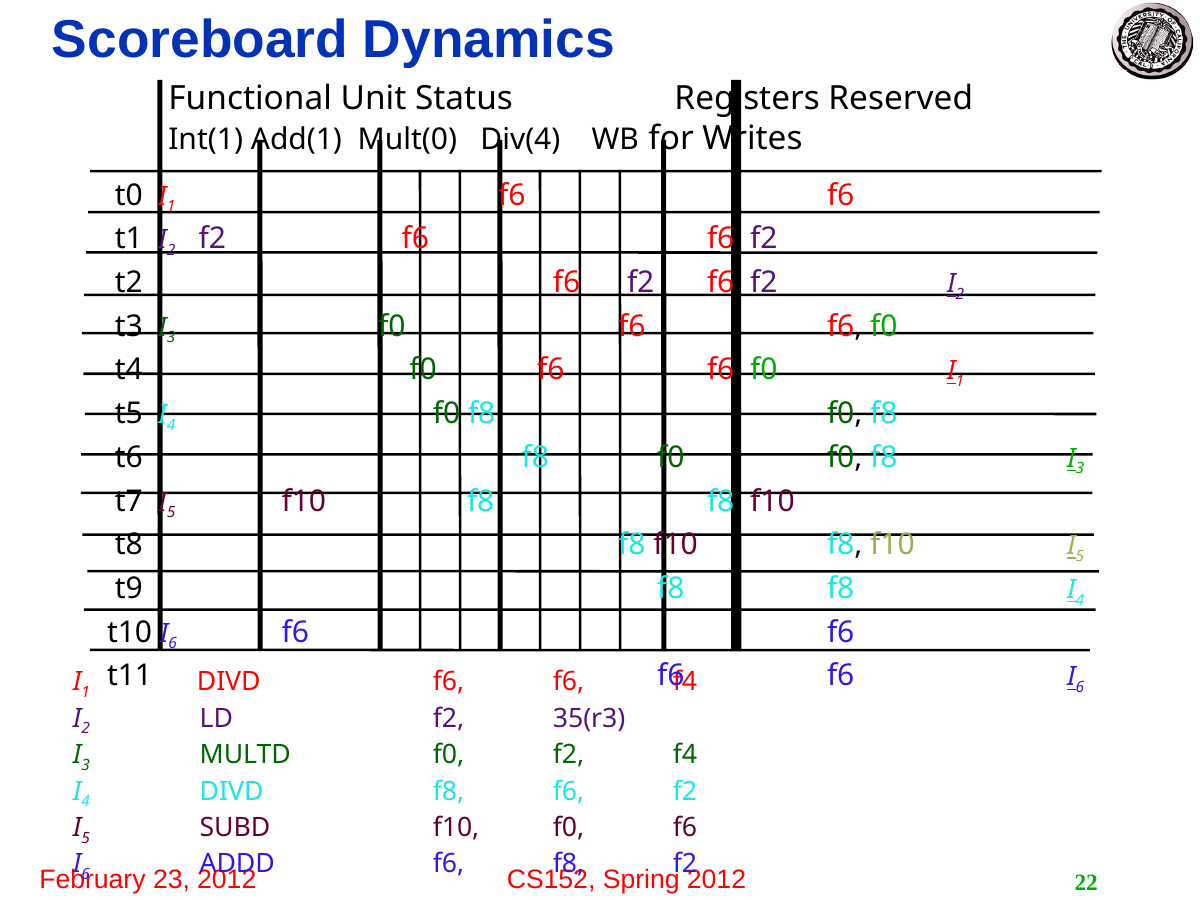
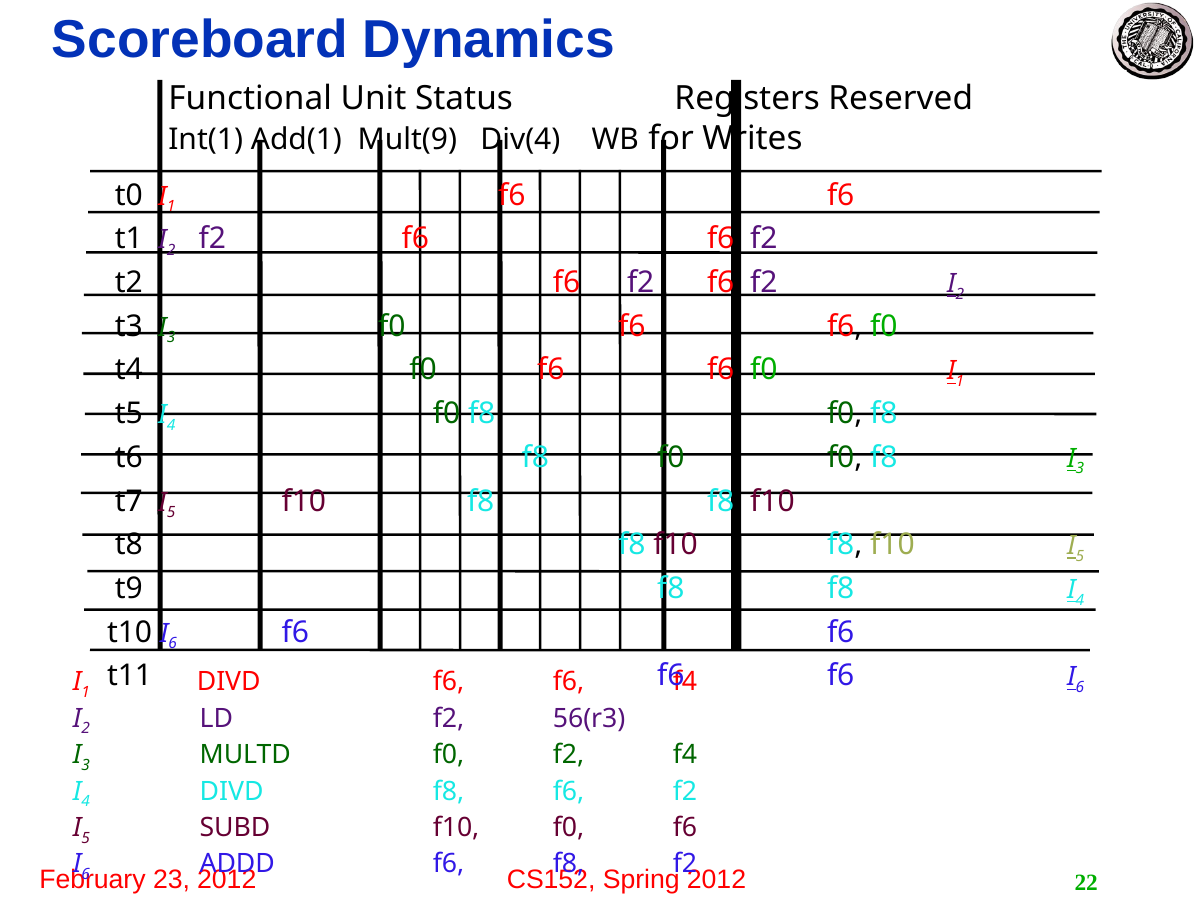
Mult(0: Mult(0 -> Mult(9 (407, 139)
35(r3: 35(r3 -> 56(r3 (589, 719)
